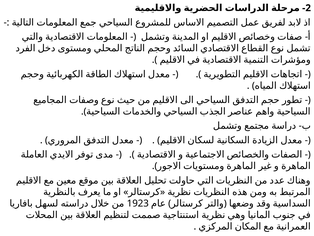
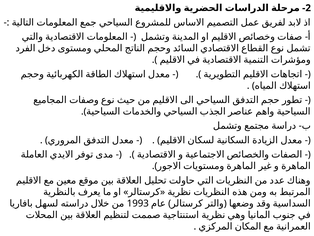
1923: 1923 -> 1993 (138, 203)
